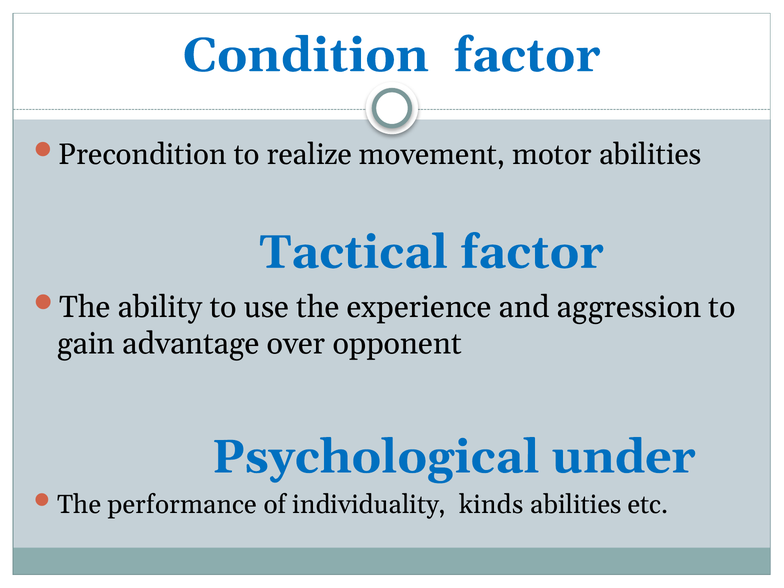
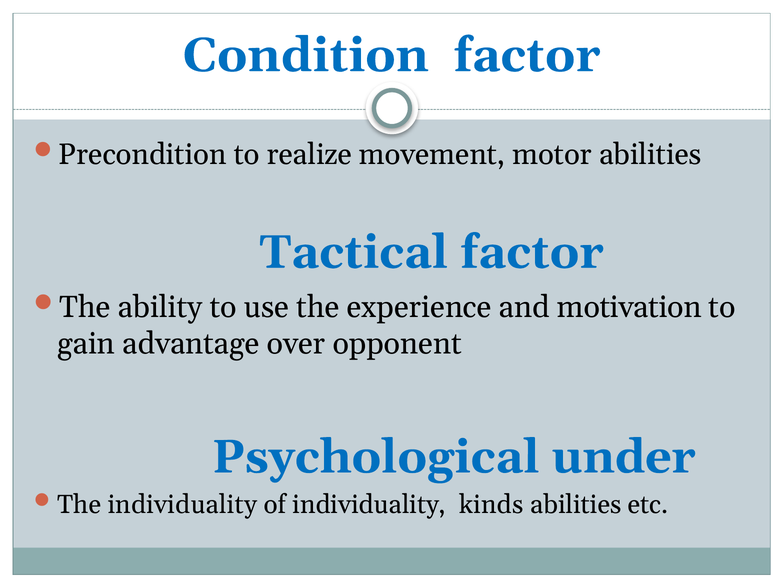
aggression: aggression -> motivation (629, 307)
The performance: performance -> individuality (182, 505)
